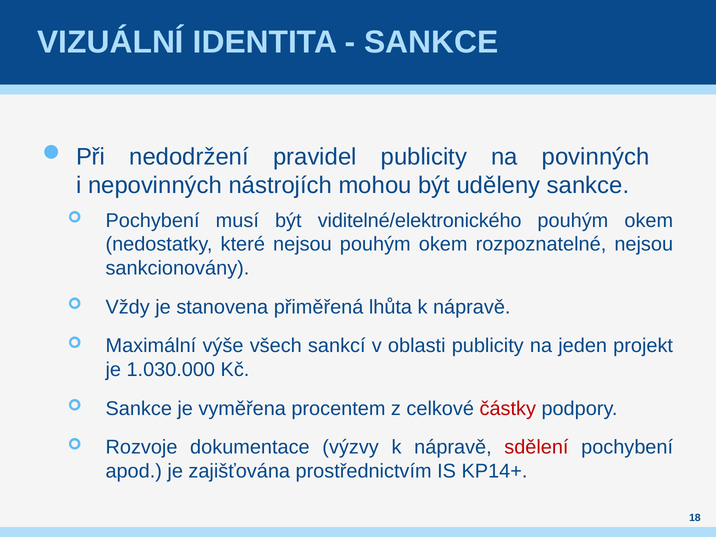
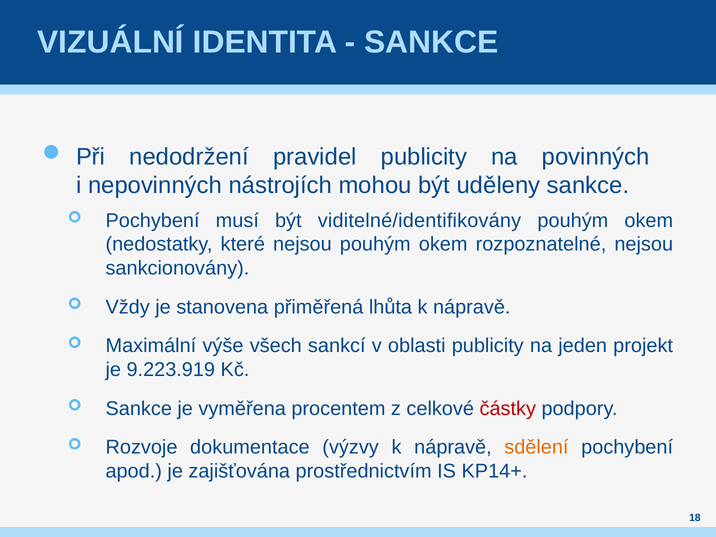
viditelné/elektronického: viditelné/elektronického -> viditelné/identifikovány (419, 221)
1.030.000: 1.030.000 -> 9.223.919 (171, 370)
sdělení colour: red -> orange (536, 447)
